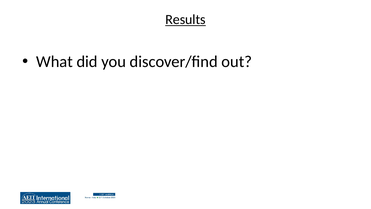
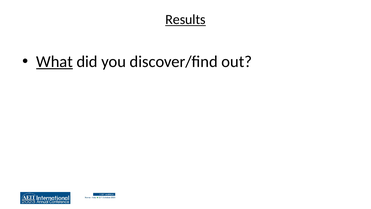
What underline: none -> present (54, 62)
